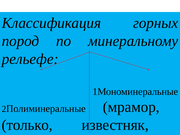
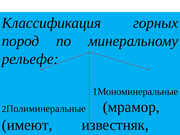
только: только -> имеют (27, 125)
